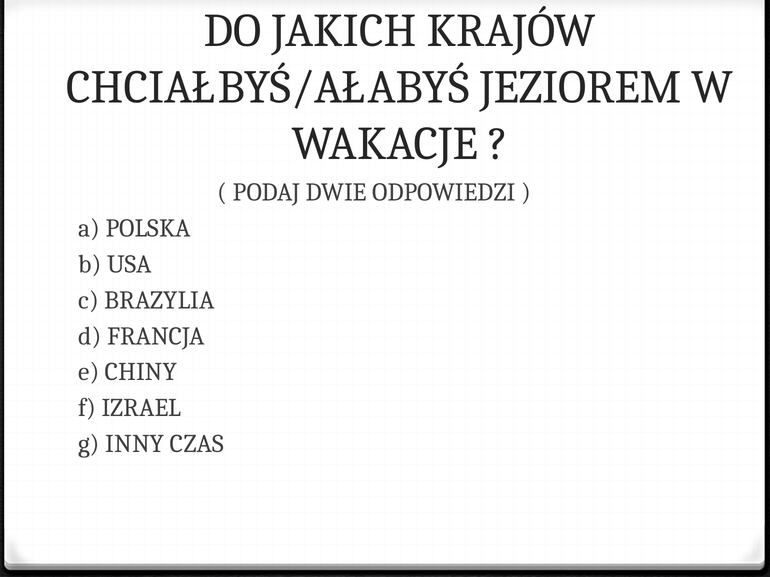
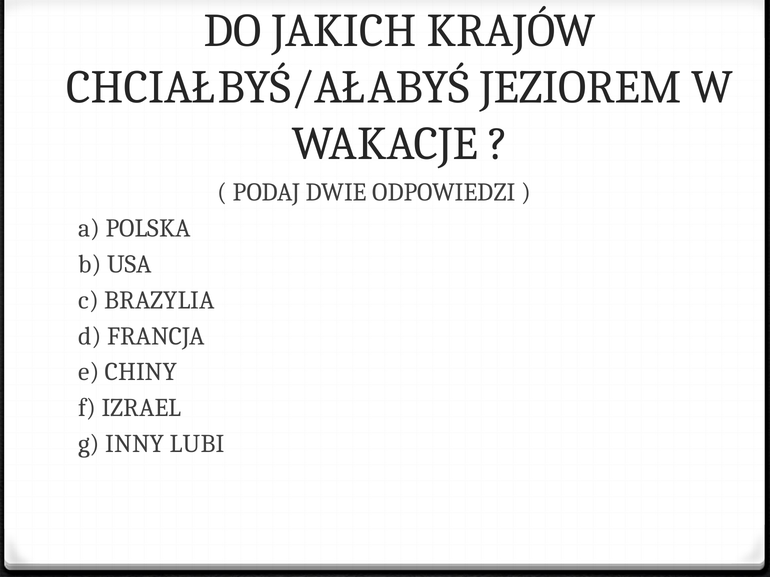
CZAS: CZAS -> LUBI (197, 444)
